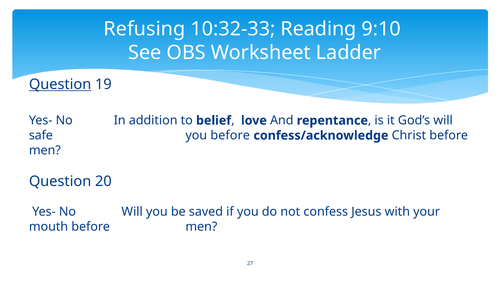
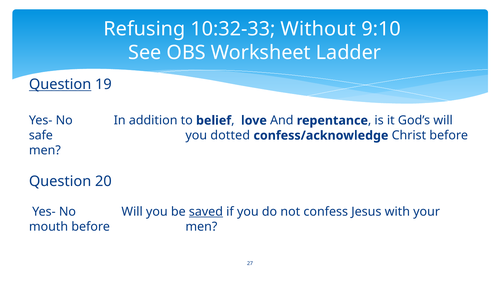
Reading: Reading -> Without (318, 29)
you before: before -> dotted (230, 136)
saved underline: none -> present (206, 212)
